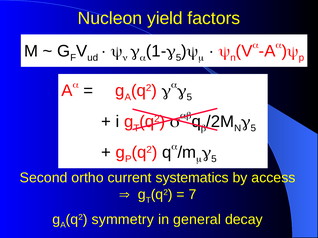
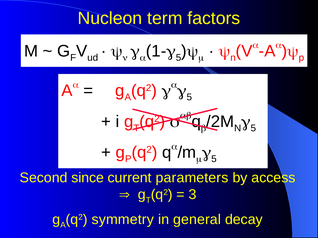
yield: yield -> term (165, 18)
ortho: ortho -> since (88, 178)
systematics: systematics -> parameters (192, 178)
7: 7 -> 3 (193, 195)
